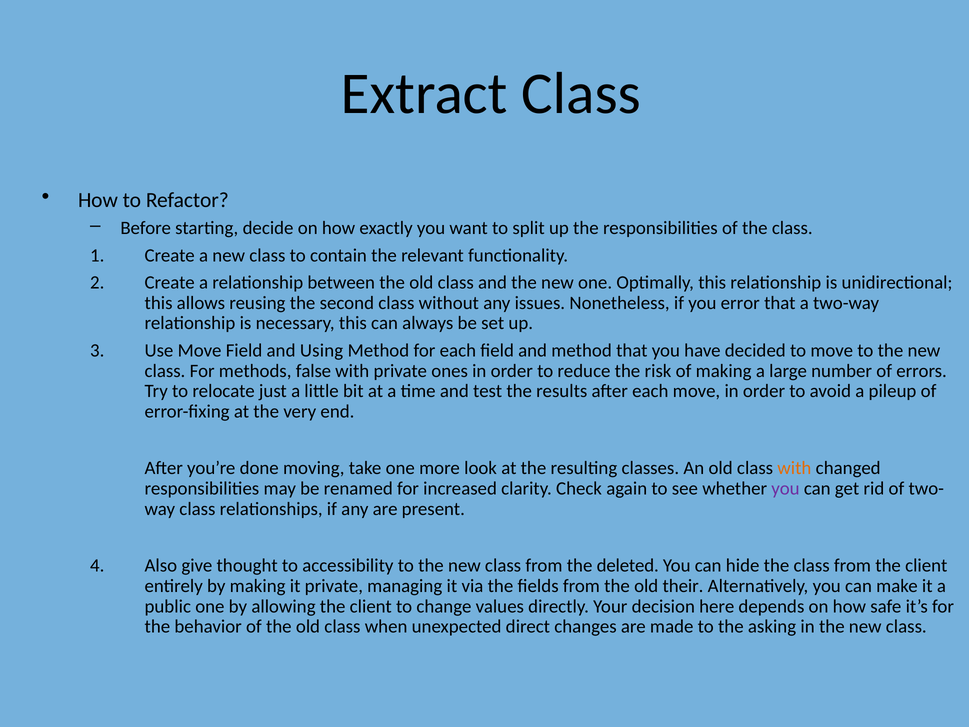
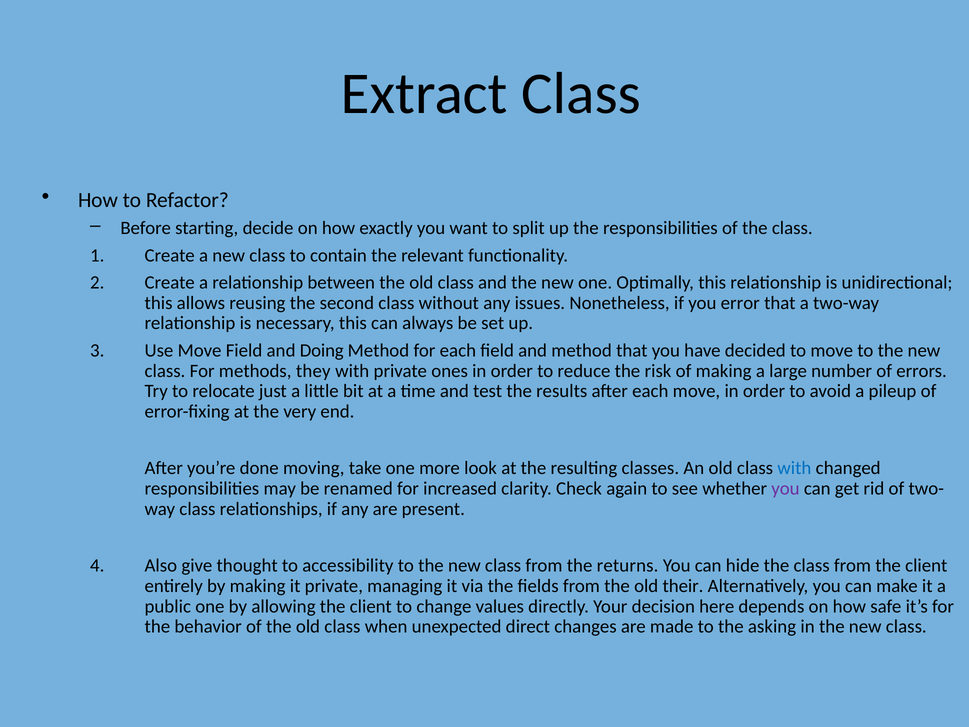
Using: Using -> Doing (322, 350)
false: false -> they (313, 371)
with colour: orange -> blue (794, 468)
deleted: deleted -> returns (628, 565)
